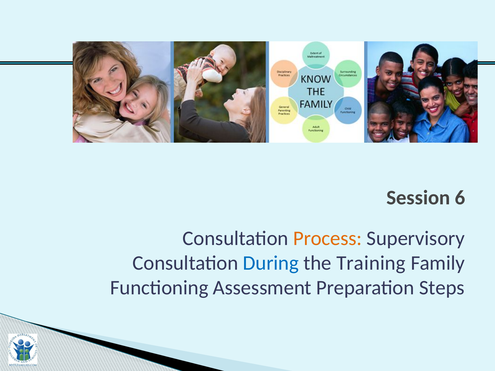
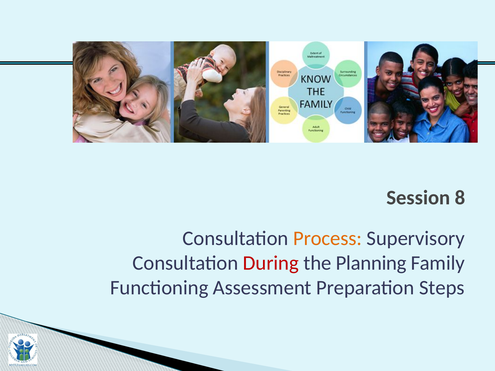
6: 6 -> 8 (460, 198)
During colour: blue -> red (271, 263)
Training: Training -> Planning (371, 263)
